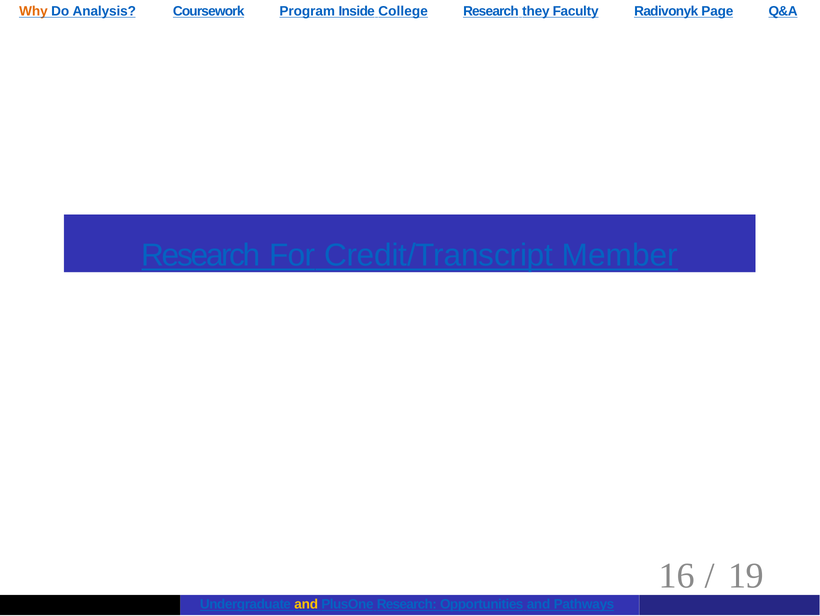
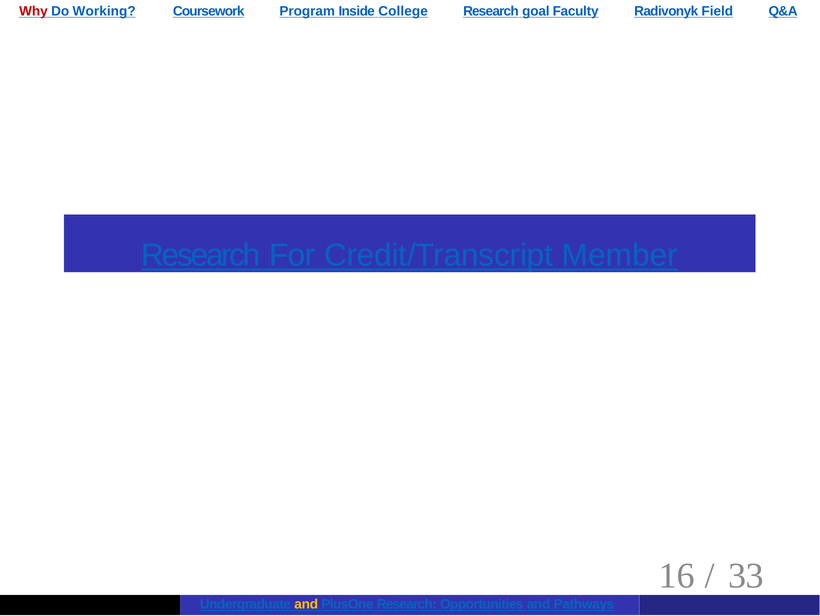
Why colour: orange -> red (33, 11)
Analysis: Analysis -> Working (104, 11)
they: they -> goal (536, 11)
Page: Page -> Field (717, 11)
19: 19 -> 33 (746, 575)
